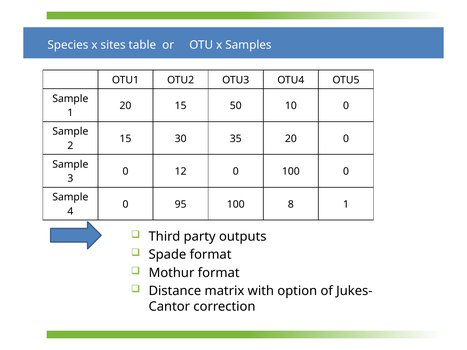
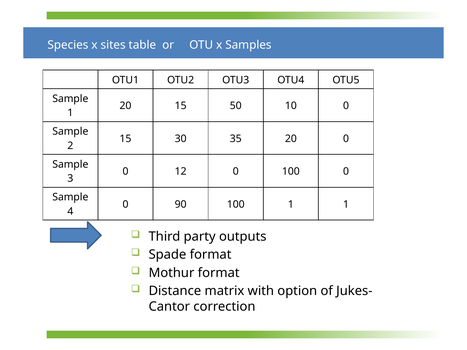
95: 95 -> 90 (181, 204)
100 8: 8 -> 1 (291, 204)
